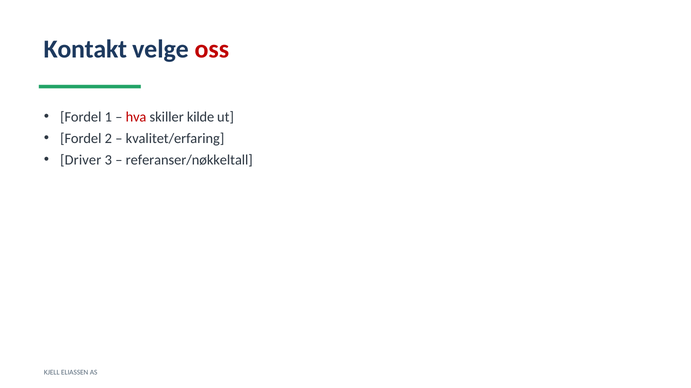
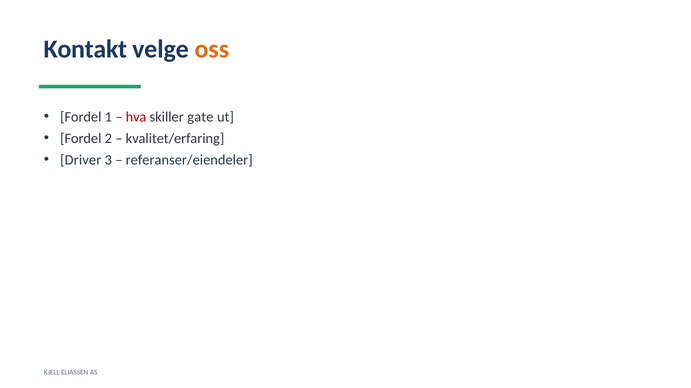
oss colour: red -> orange (212, 49)
kilde: kilde -> gate (200, 117)
referanser/nøkkeltall: referanser/nøkkeltall -> referanser/eiendeler (189, 160)
